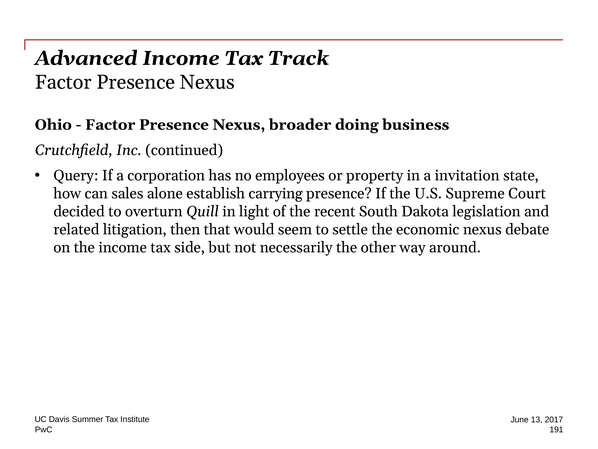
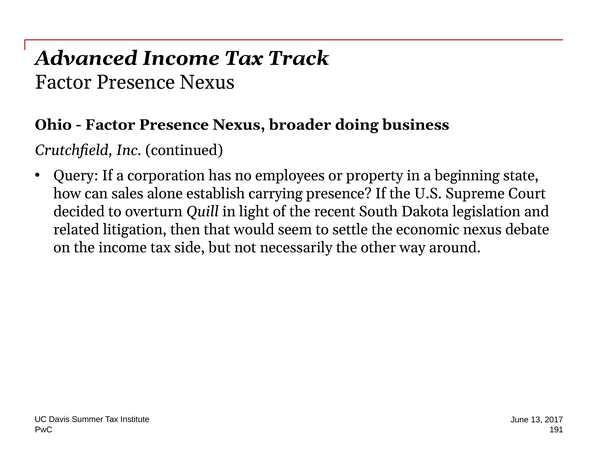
invitation: invitation -> beginning (467, 175)
